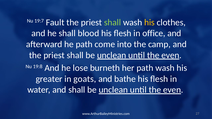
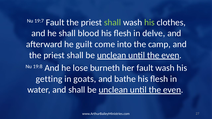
his colour: yellow -> light green (149, 22)
office: office -> delve (154, 33)
he path: path -> guilt (84, 44)
her path: path -> fault (145, 68)
greater: greater -> getting (49, 79)
